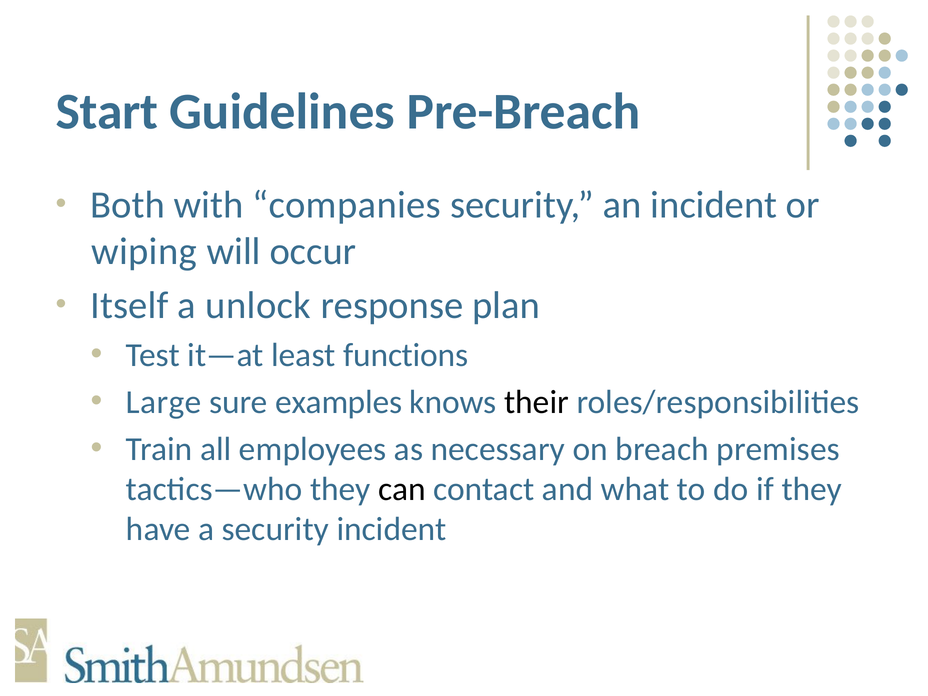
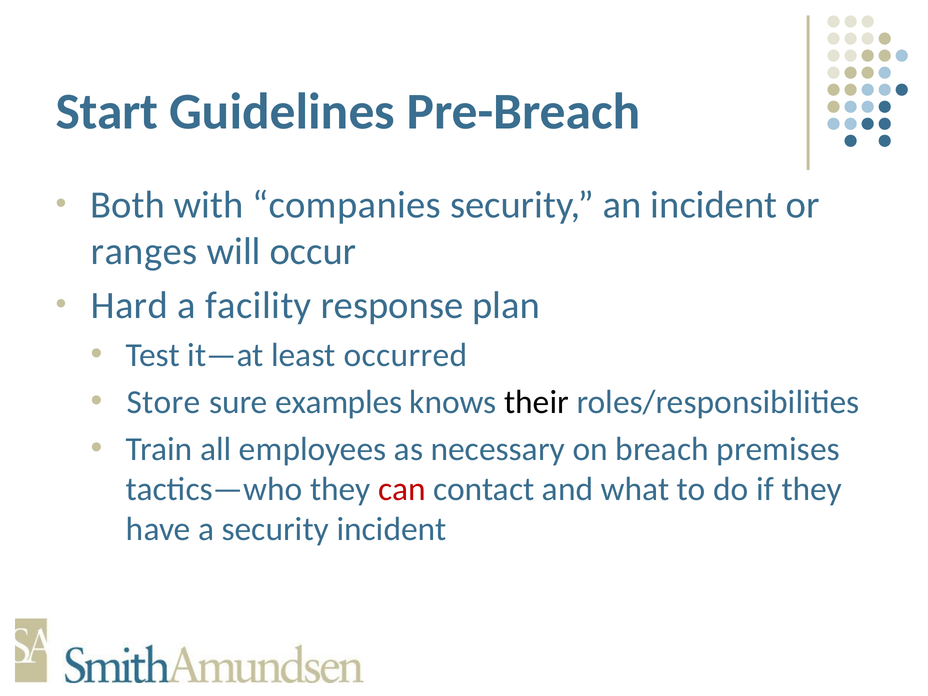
wiping: wiping -> ranges (144, 251)
Itself: Itself -> Hard (129, 306)
unlock: unlock -> facility (258, 306)
functions: functions -> occurred (406, 355)
Large: Large -> Store (164, 402)
can colour: black -> red (402, 489)
